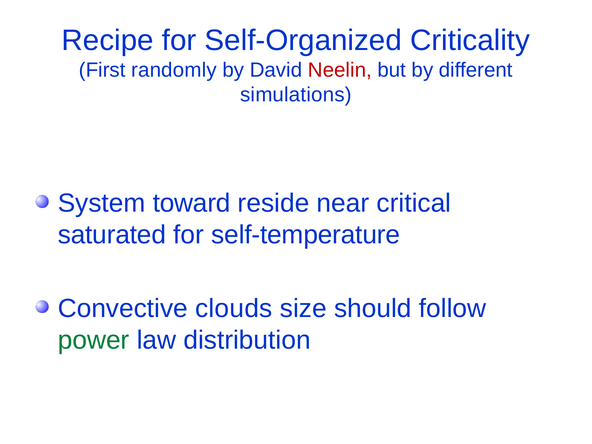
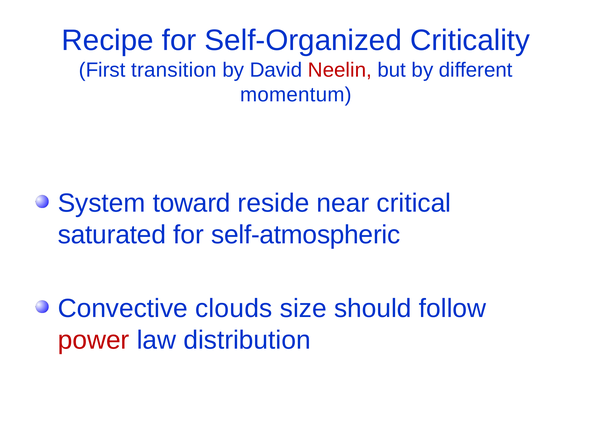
randomly: randomly -> transition (174, 70)
simulations: simulations -> momentum (296, 95)
self-temperature: self-temperature -> self-atmospheric (306, 235)
power colour: green -> red (94, 340)
